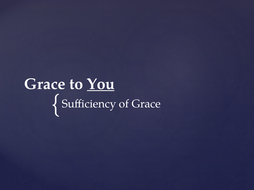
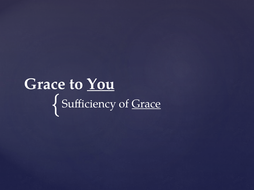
Grace underline: none -> present (146, 104)
